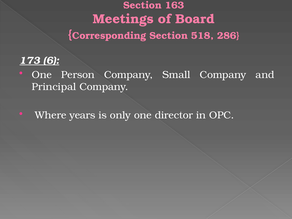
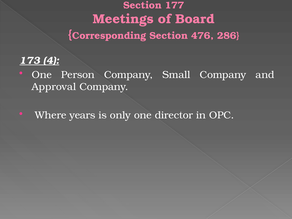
163: 163 -> 177 (175, 5)
518: 518 -> 476 (202, 36)
6: 6 -> 4 (51, 61)
Principal: Principal -> Approval (54, 87)
